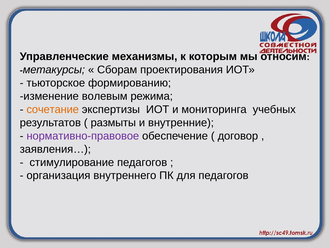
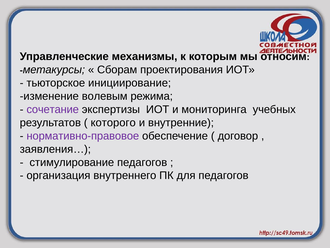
формированию: формированию -> инициирование (130, 83)
сочетание colour: orange -> purple (53, 109)
размыты: размыты -> которого (113, 122)
